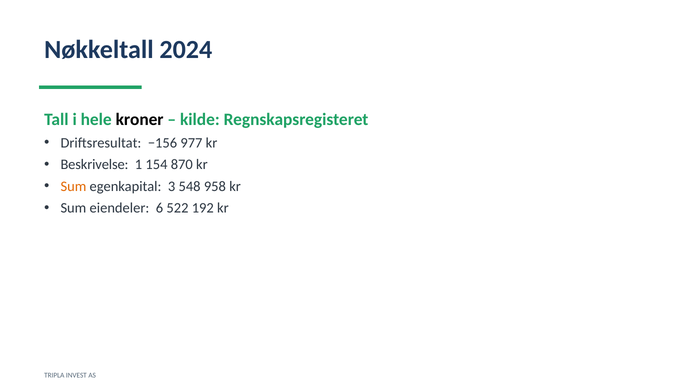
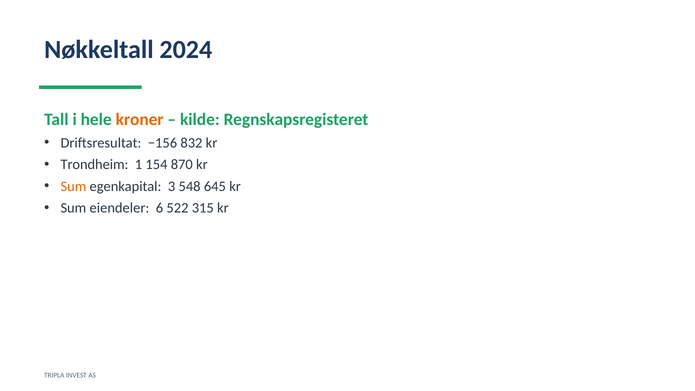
kroner colour: black -> orange (140, 120)
977: 977 -> 832 (191, 143)
Beskrivelse: Beskrivelse -> Trondheim (94, 165)
958: 958 -> 645 (215, 186)
192: 192 -> 315 (203, 208)
